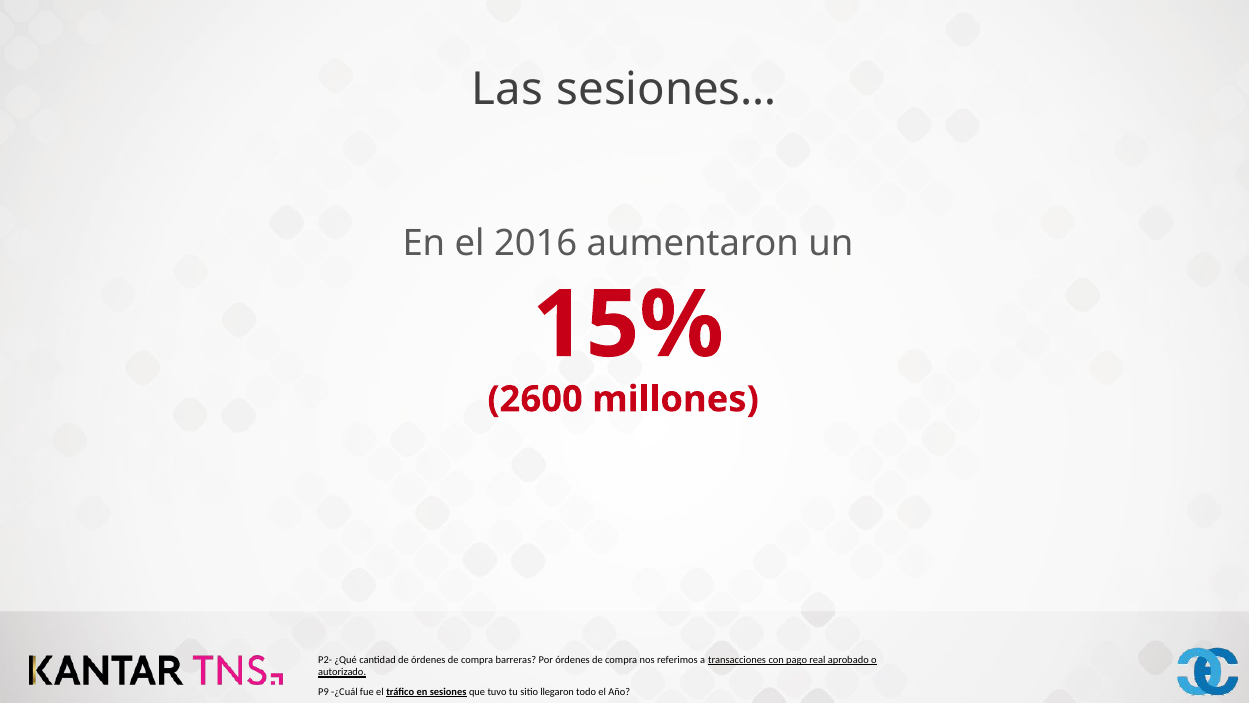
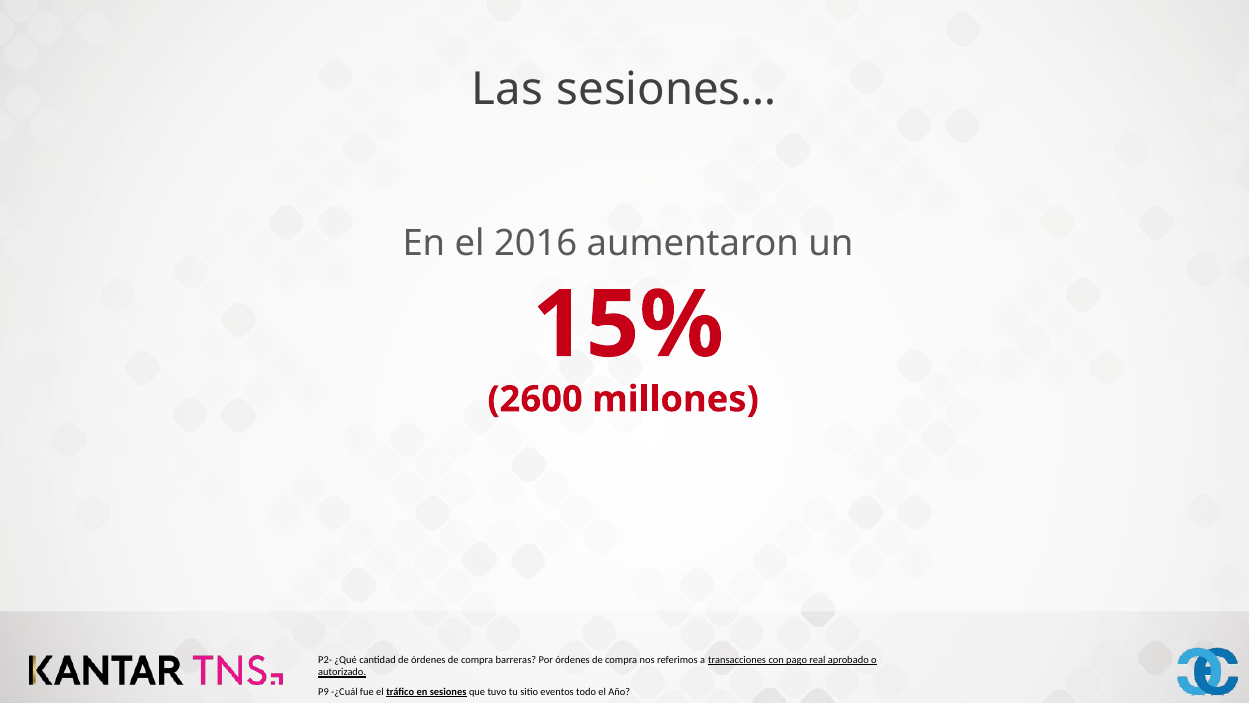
llegaron: llegaron -> eventos (557, 691)
